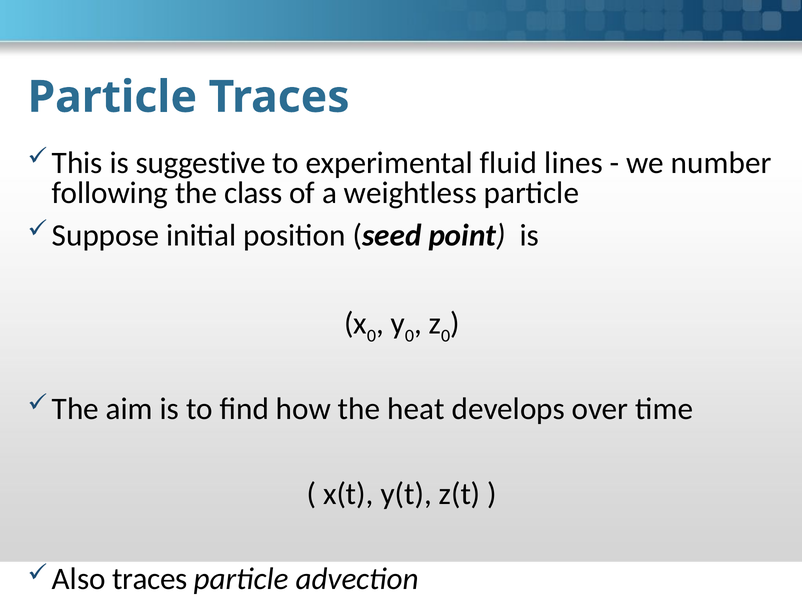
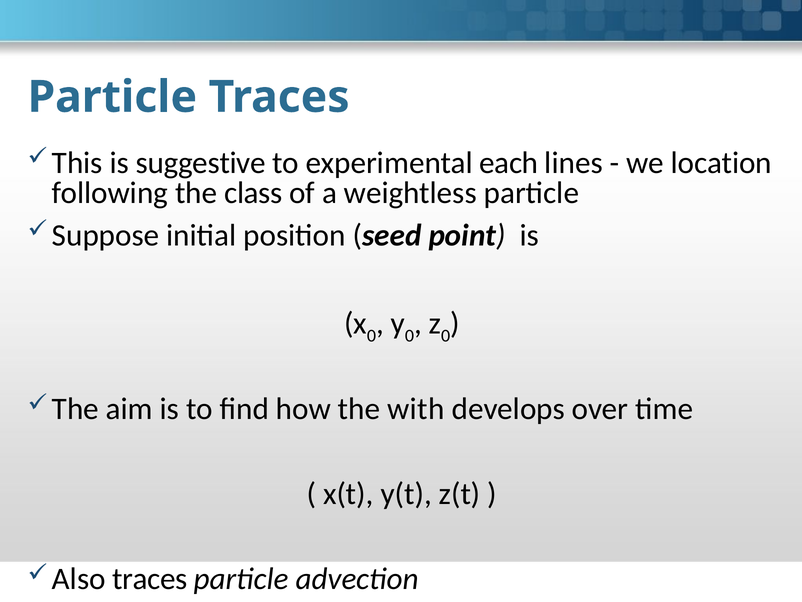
fluid: fluid -> each (509, 163)
number: number -> location (721, 163)
heat: heat -> with (416, 409)
